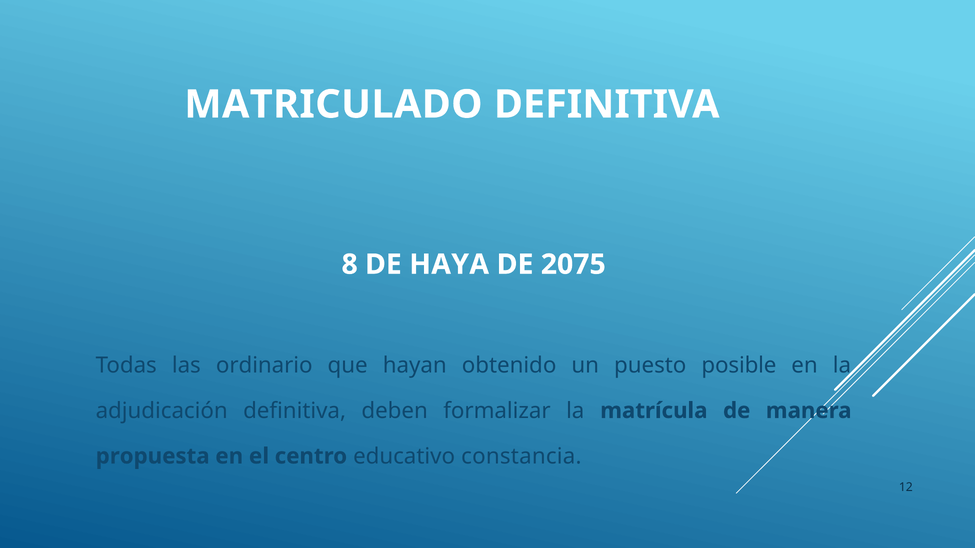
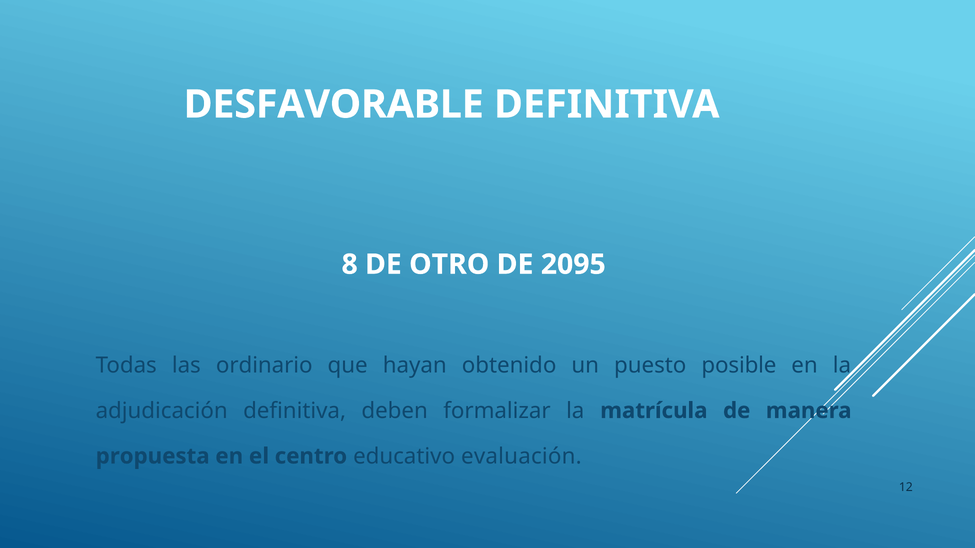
MATRICULADO: MATRICULADO -> DESFAVORABLE (334, 105)
HAYA: HAYA -> OTRO (449, 265)
2075: 2075 -> 2095 (573, 265)
constancia: constancia -> evaluación (521, 457)
